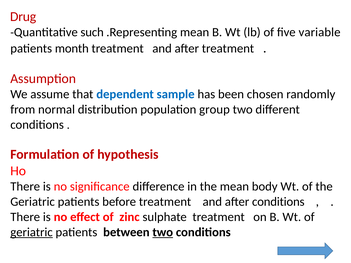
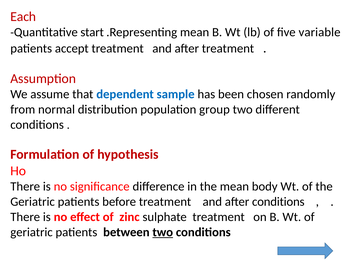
Drug: Drug -> Each (23, 17)
such: such -> start (92, 32)
month: month -> accept (72, 48)
geriatric underline: present -> none (32, 232)
